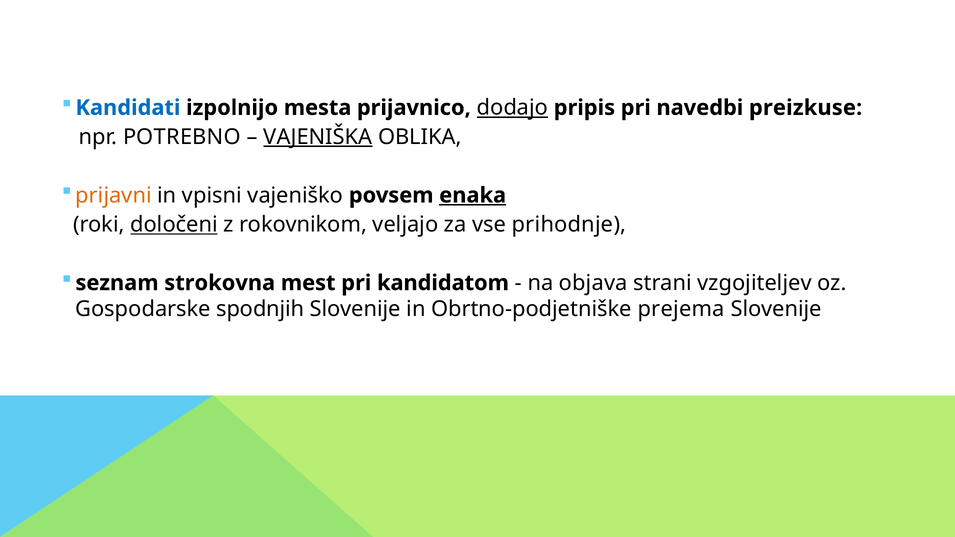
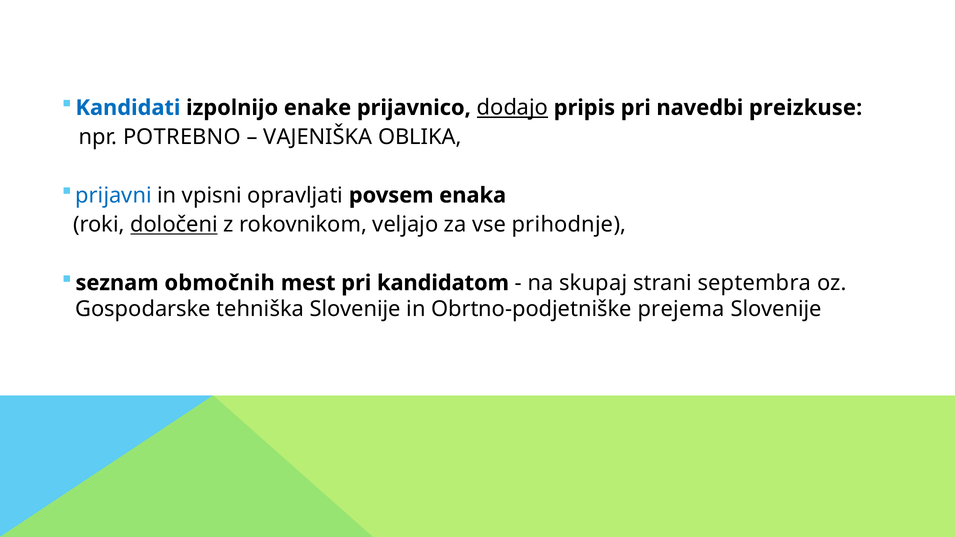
mesta: mesta -> enake (317, 108)
VAJENIŠKA underline: present -> none (318, 137)
prijavni colour: orange -> blue (114, 195)
vajeniško: vajeniško -> opravljati (295, 195)
enaka underline: present -> none (473, 195)
strokovna: strokovna -> območnih (220, 283)
objava: objava -> skupaj (593, 283)
vzgojiteljev: vzgojiteljev -> septembra (754, 283)
spodnjih: spodnjih -> tehniška (260, 309)
